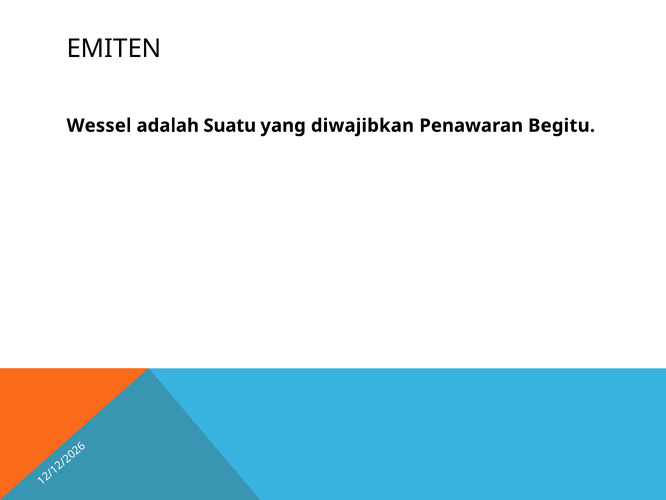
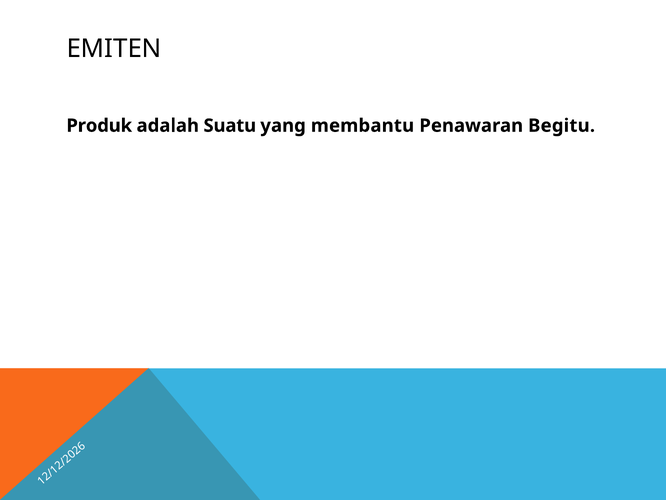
Wessel: Wessel -> Produk (99, 126)
diwajibkan: diwajibkan -> membantu (362, 126)
